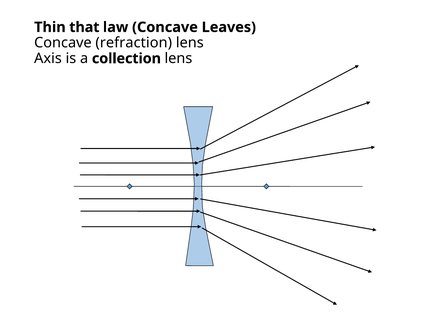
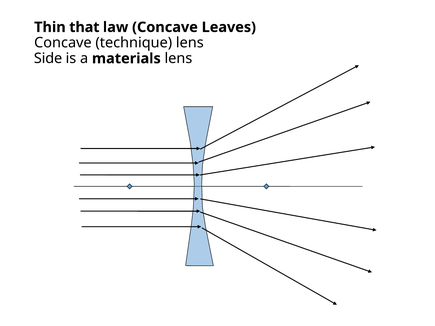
refraction: refraction -> technique (134, 43)
Axis: Axis -> Side (48, 59)
collection: collection -> materials (126, 59)
